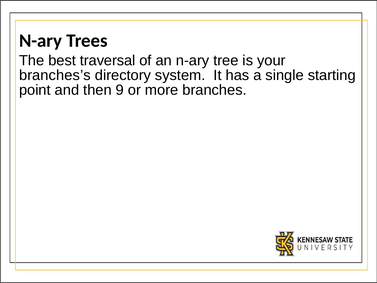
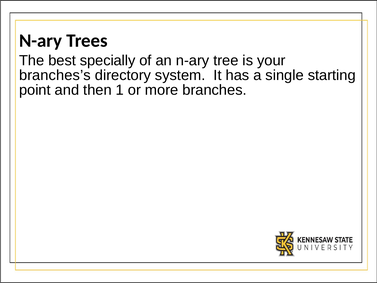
traversal: traversal -> specially (108, 60)
9: 9 -> 1 (120, 90)
